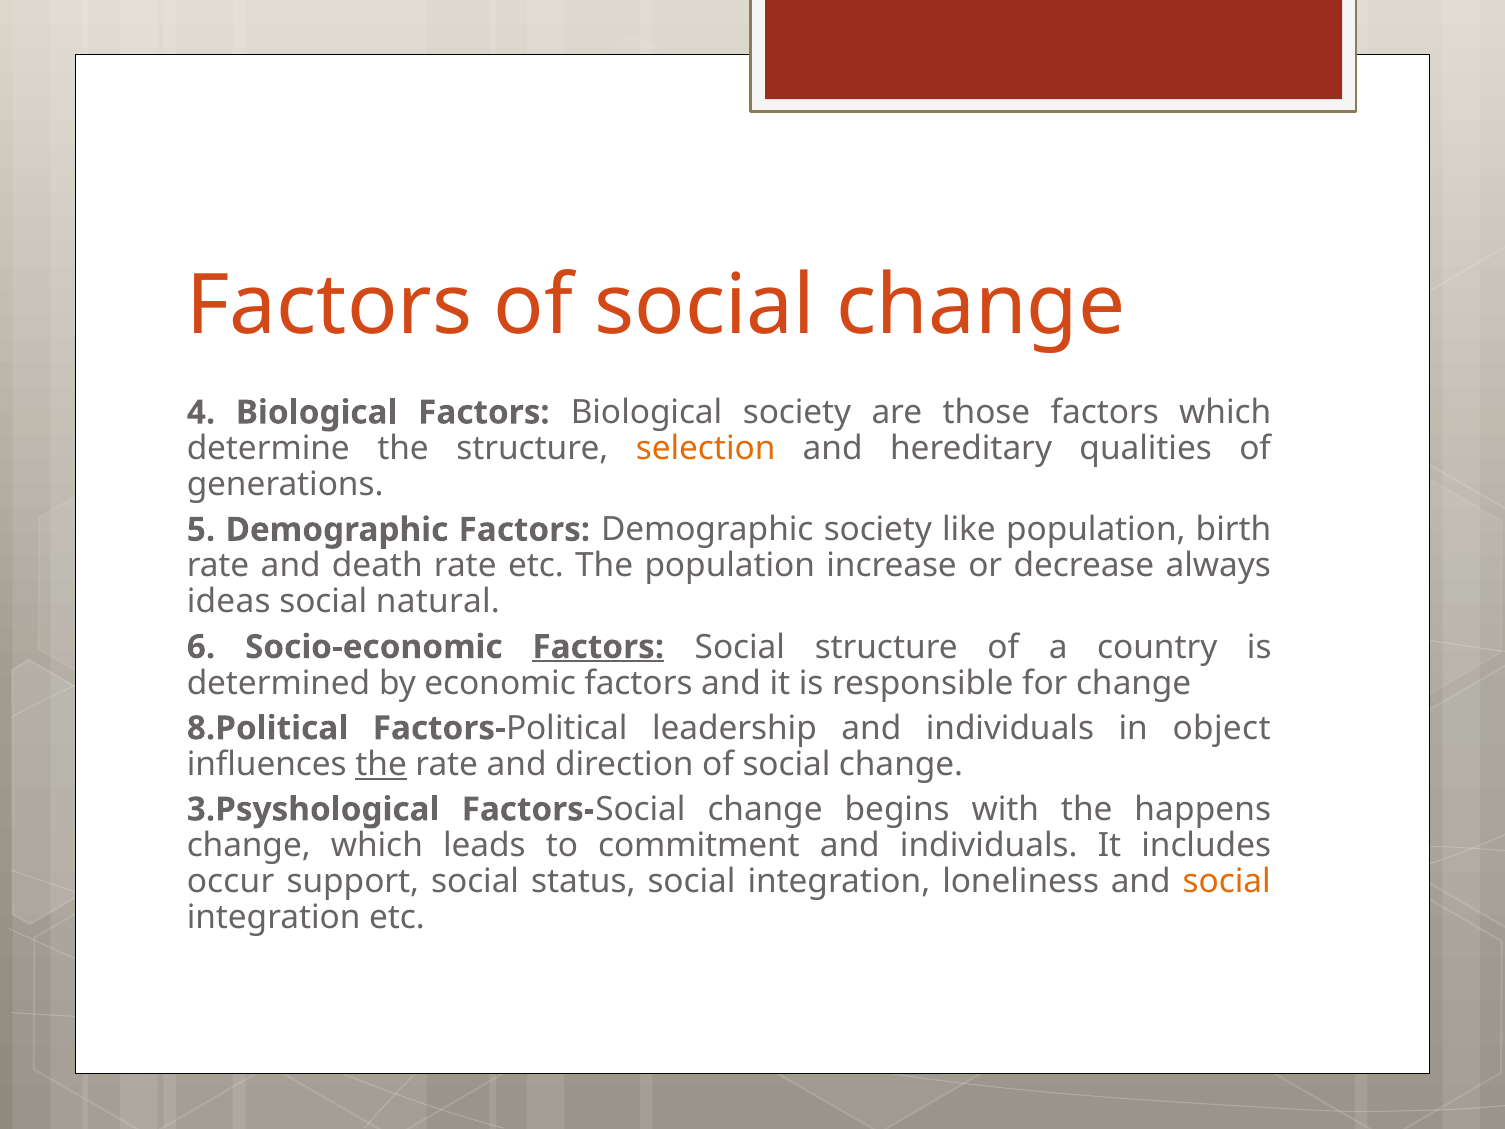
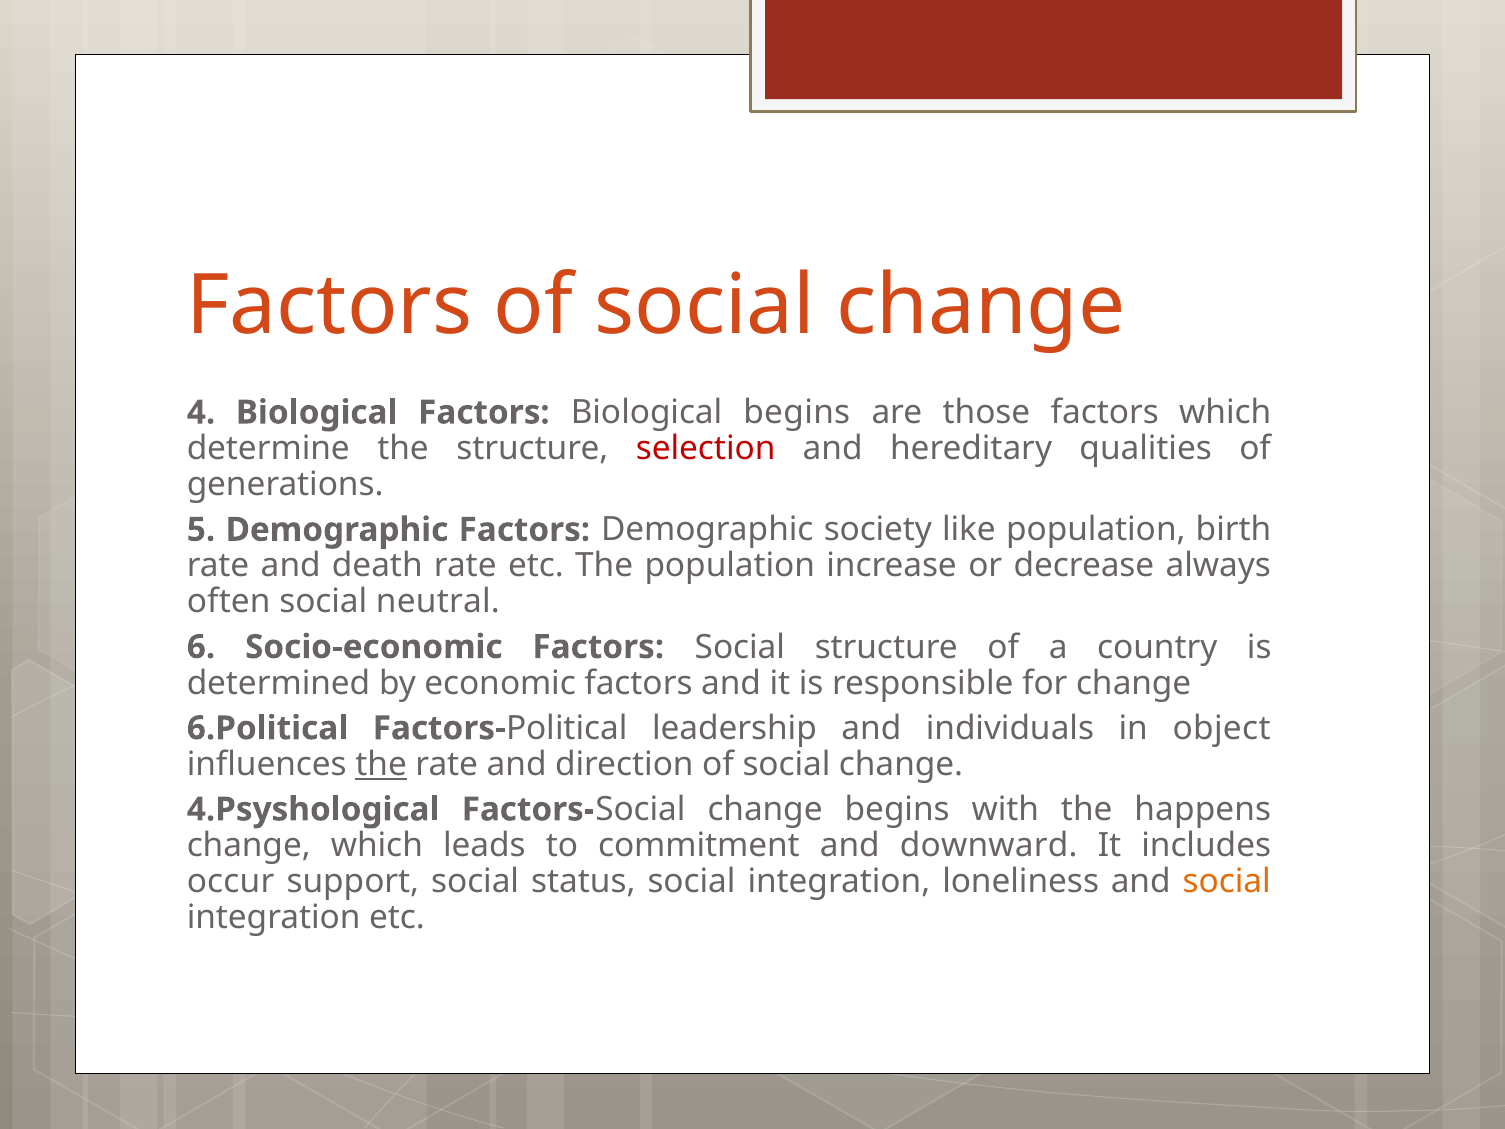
Biological society: society -> begins (797, 412)
selection colour: orange -> red (706, 448)
ideas: ideas -> often (229, 602)
natural: natural -> neutral (438, 602)
Factors underline: present -> none (598, 647)
8.Political: 8.Political -> 6.Political (267, 728)
3.Psyshological: 3.Psyshological -> 4.Psyshological (313, 809)
commitment and individuals: individuals -> downward (989, 845)
